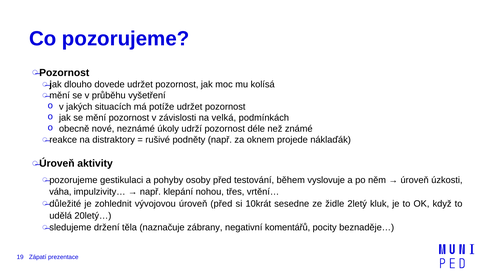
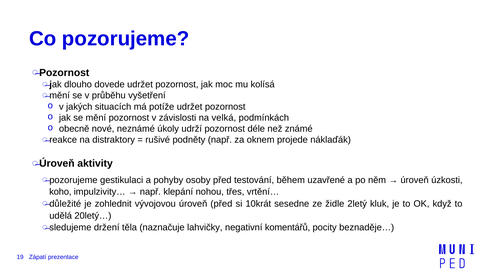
vyslovuje: vyslovuje -> uzavřené (326, 180)
váha: váha -> koho (60, 192)
zábrany: zábrany -> lahvičky (205, 227)
